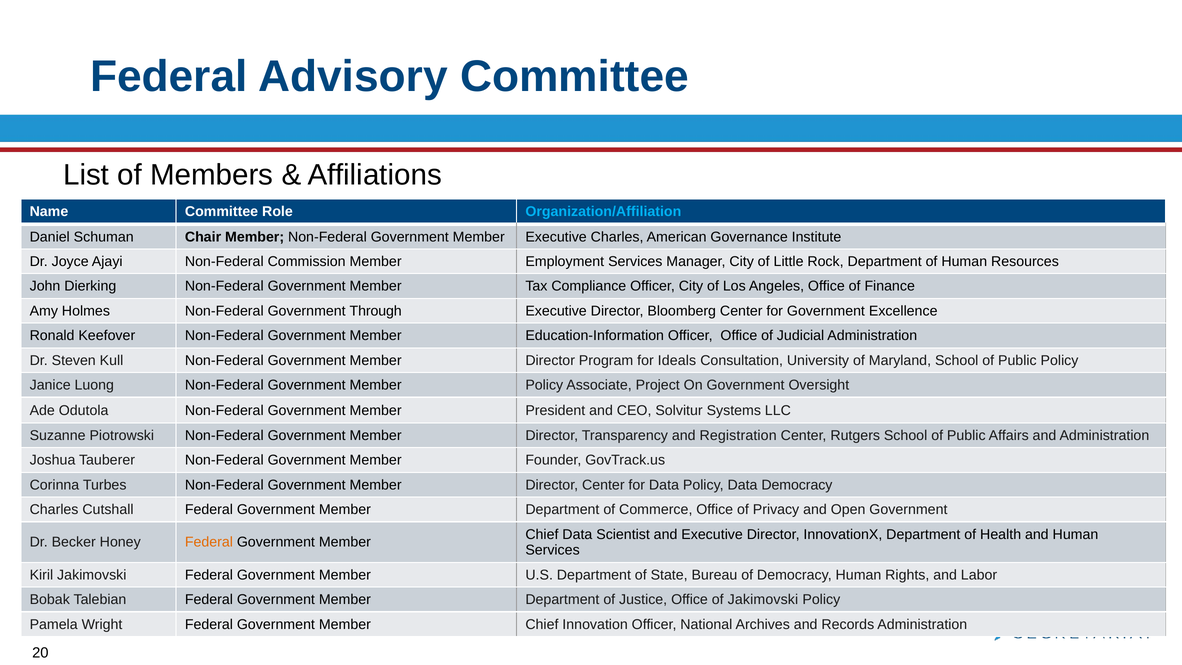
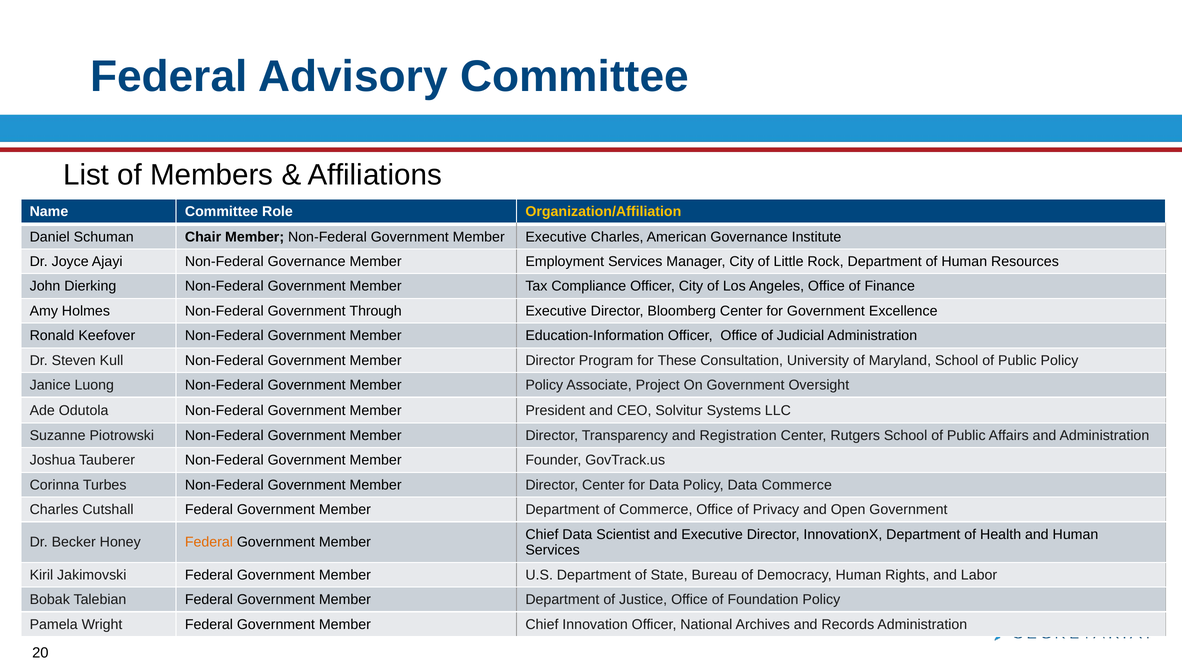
Organization/Affiliation colour: light blue -> yellow (603, 212)
Non-Federal Commission: Commission -> Governance (307, 262)
Ideals: Ideals -> These (677, 360)
Data Democracy: Democracy -> Commerce (797, 485)
of Jakimovski: Jakimovski -> Foundation (763, 599)
